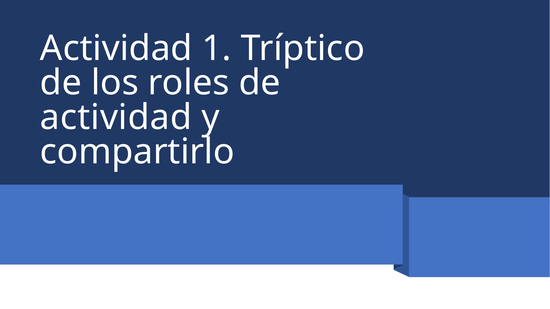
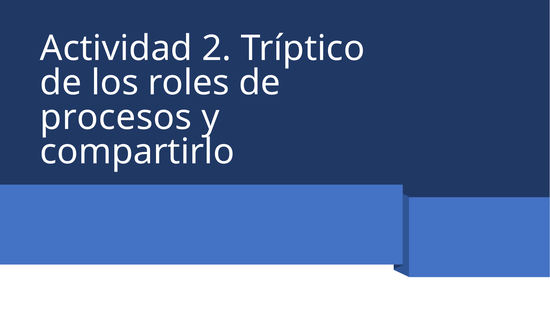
1: 1 -> 2 (217, 48)
actividad: actividad -> procesos (116, 117)
